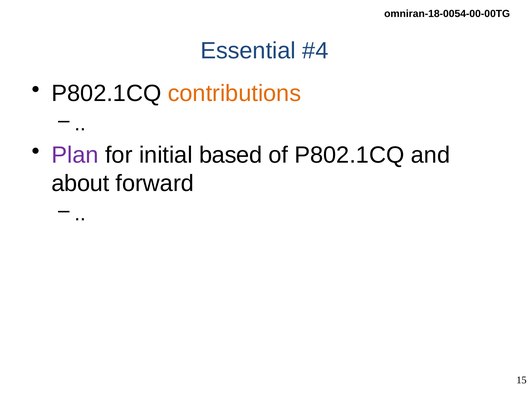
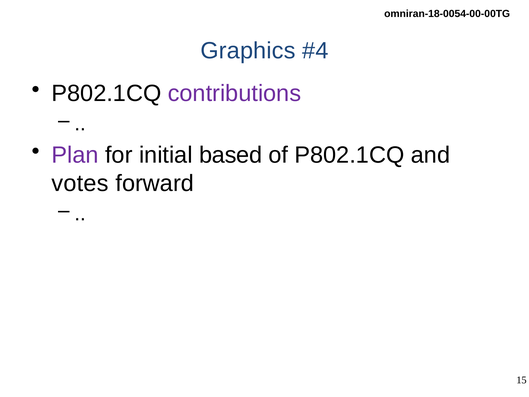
Essential: Essential -> Graphics (248, 51)
contributions colour: orange -> purple (234, 93)
about: about -> votes (80, 183)
